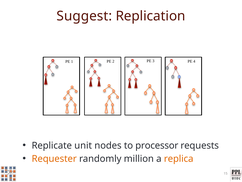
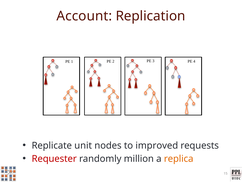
Suggest: Suggest -> Account (84, 16)
processor: processor -> improved (157, 145)
Requester colour: orange -> red (54, 158)
